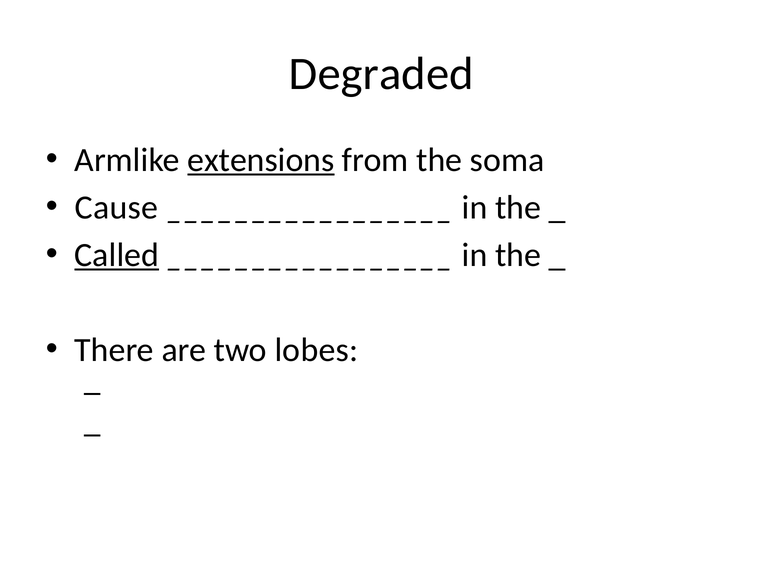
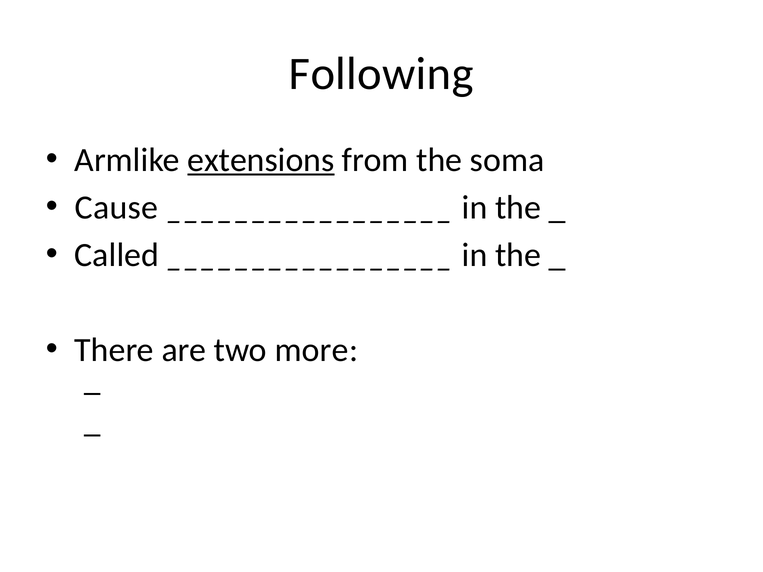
Degraded: Degraded -> Following (381, 74)
Called underline: present -> none (117, 255)
lobes: lobes -> more (316, 350)
